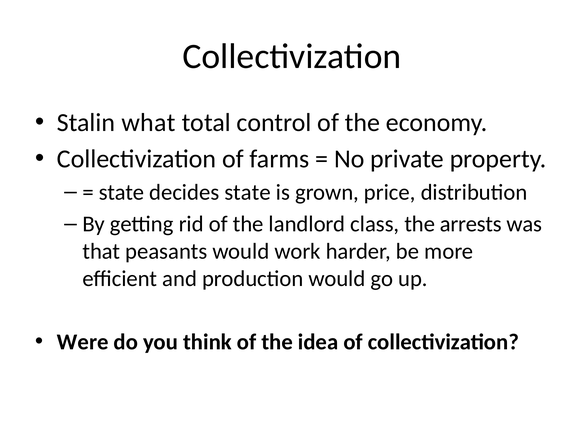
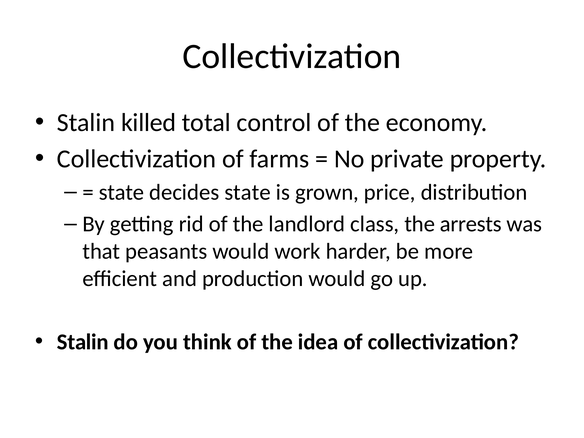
what: what -> killed (149, 123)
Were: Were -> Stalin (83, 342)
